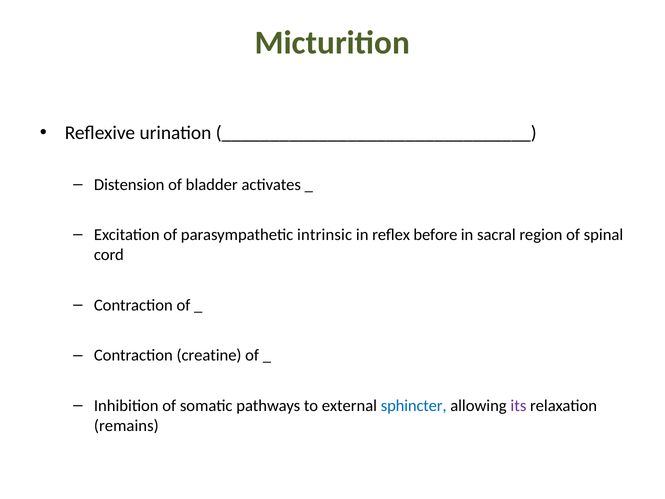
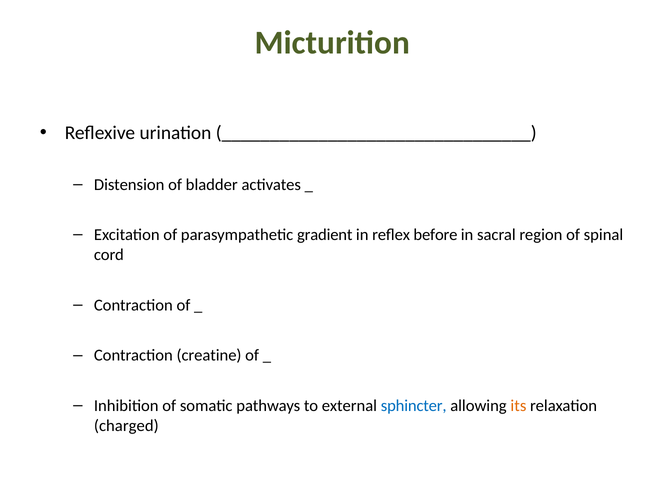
intrinsic: intrinsic -> gradient (325, 235)
its colour: purple -> orange (518, 405)
remains: remains -> charged (126, 425)
